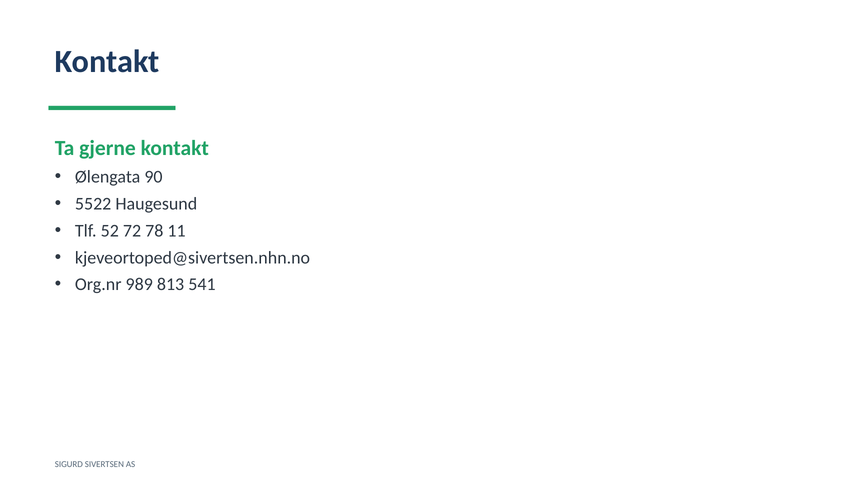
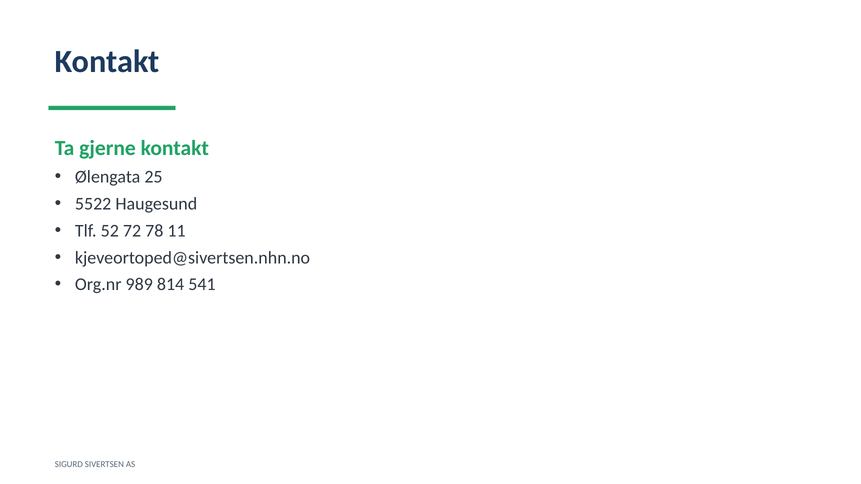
90: 90 -> 25 (153, 177)
813: 813 -> 814 (171, 285)
